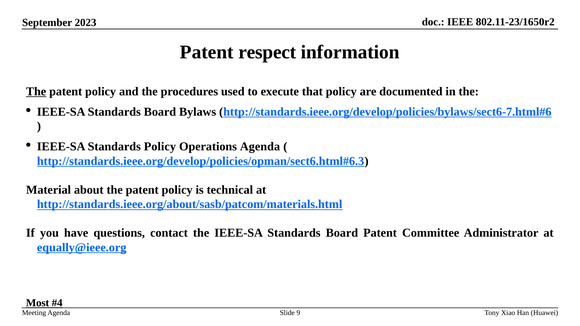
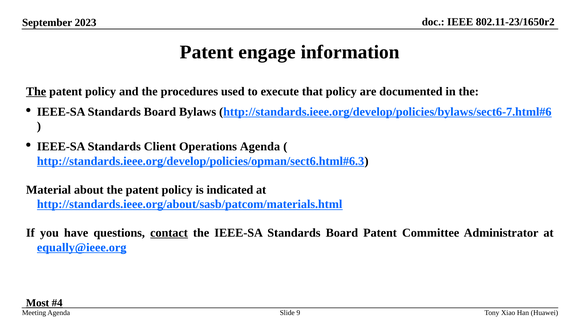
respect: respect -> engage (267, 52)
Standards Policy: Policy -> Client (160, 147)
technical: technical -> indicated (230, 190)
contact underline: none -> present (169, 233)
